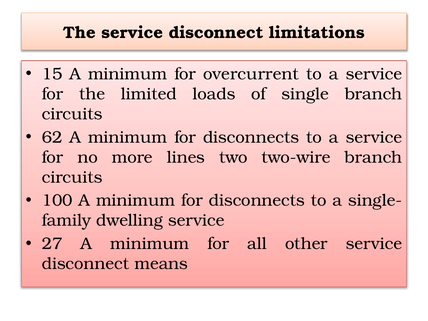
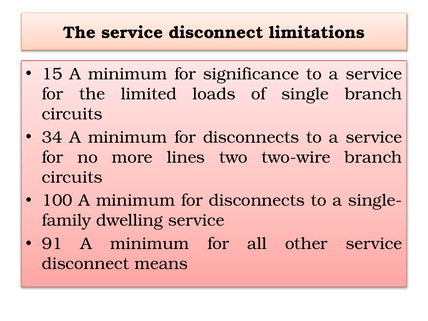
overcurrent: overcurrent -> significance (251, 74)
62: 62 -> 34 (52, 137)
27: 27 -> 91 (52, 244)
